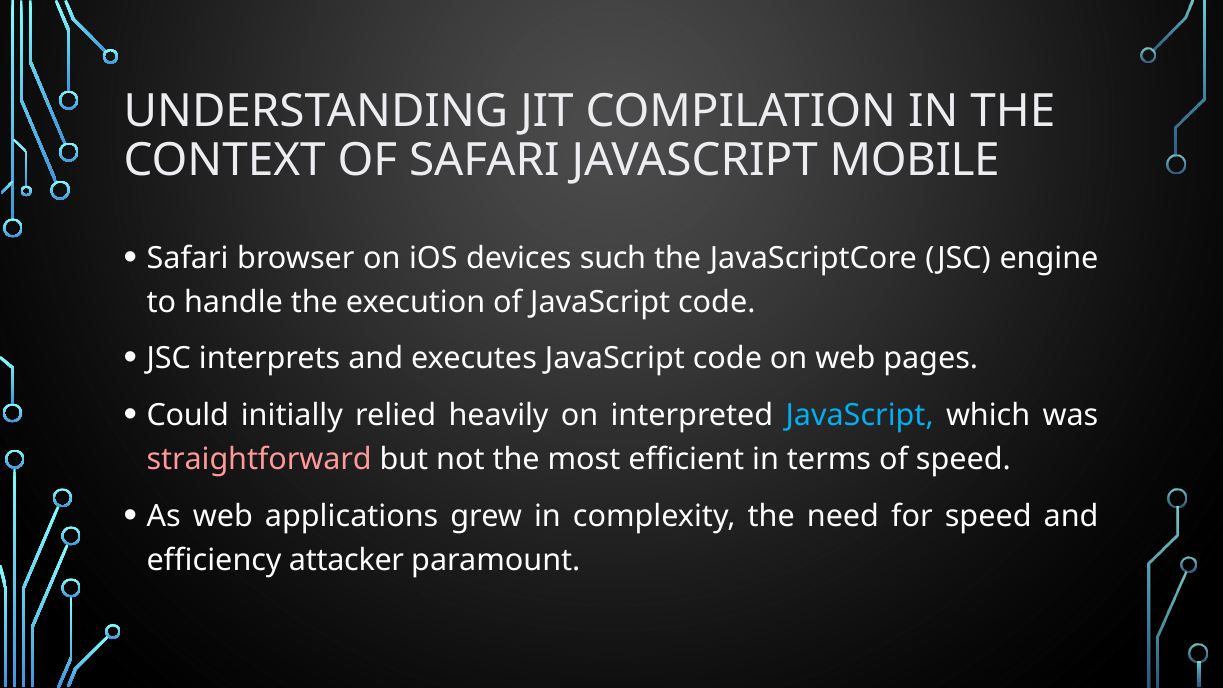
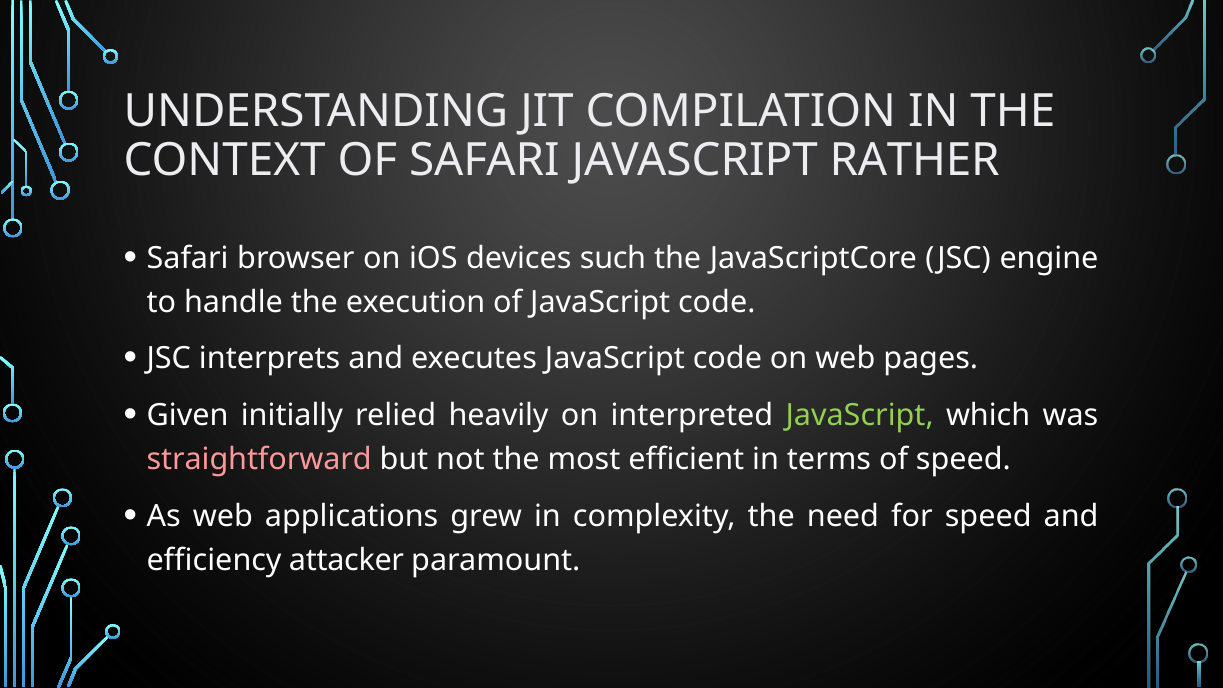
MOBILE: MOBILE -> RATHER (915, 161)
Could: Could -> Given (188, 416)
JavaScript colour: light blue -> light green (860, 416)
